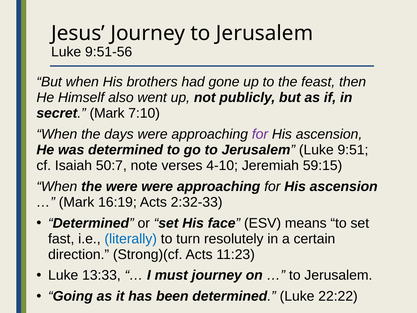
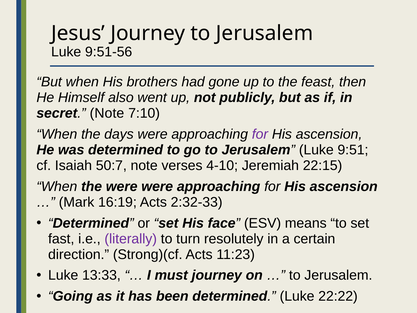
secret Mark: Mark -> Note (107, 113)
59:15: 59:15 -> 22:15 (323, 165)
literally colour: blue -> purple (131, 239)
